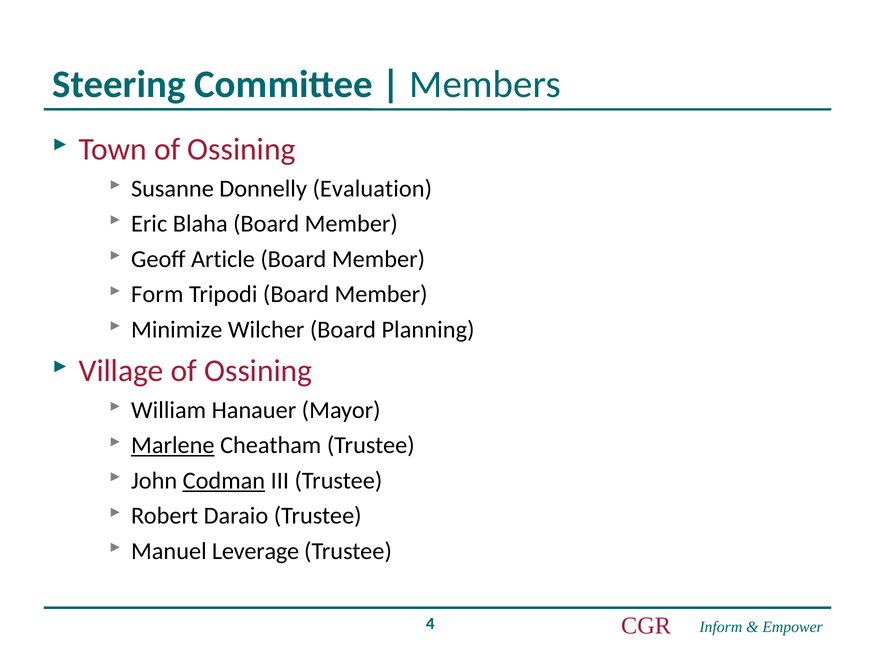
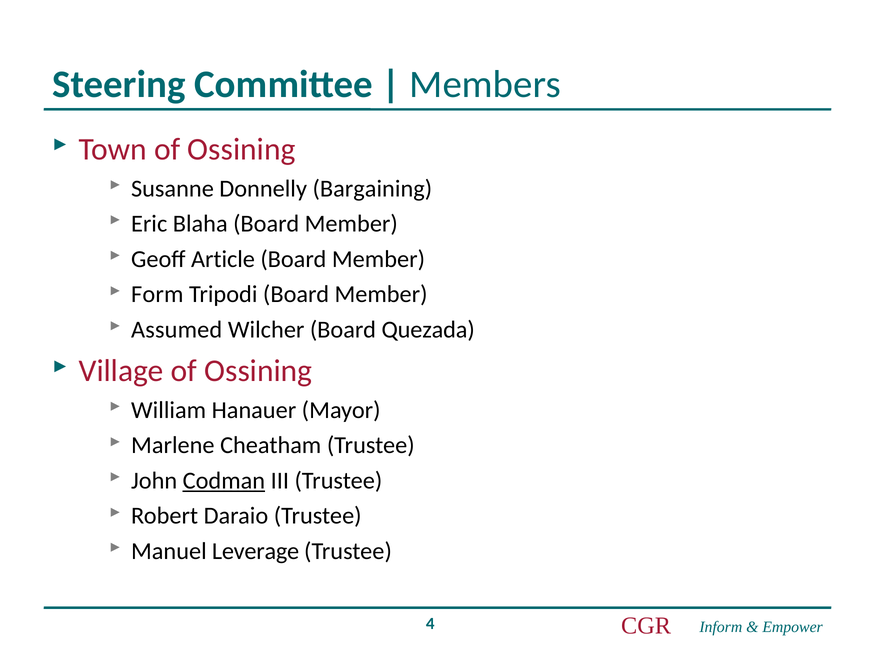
Evaluation: Evaluation -> Bargaining (372, 189)
Minimize: Minimize -> Assumed (177, 330)
Planning: Planning -> Quezada (428, 330)
Marlene underline: present -> none (173, 446)
